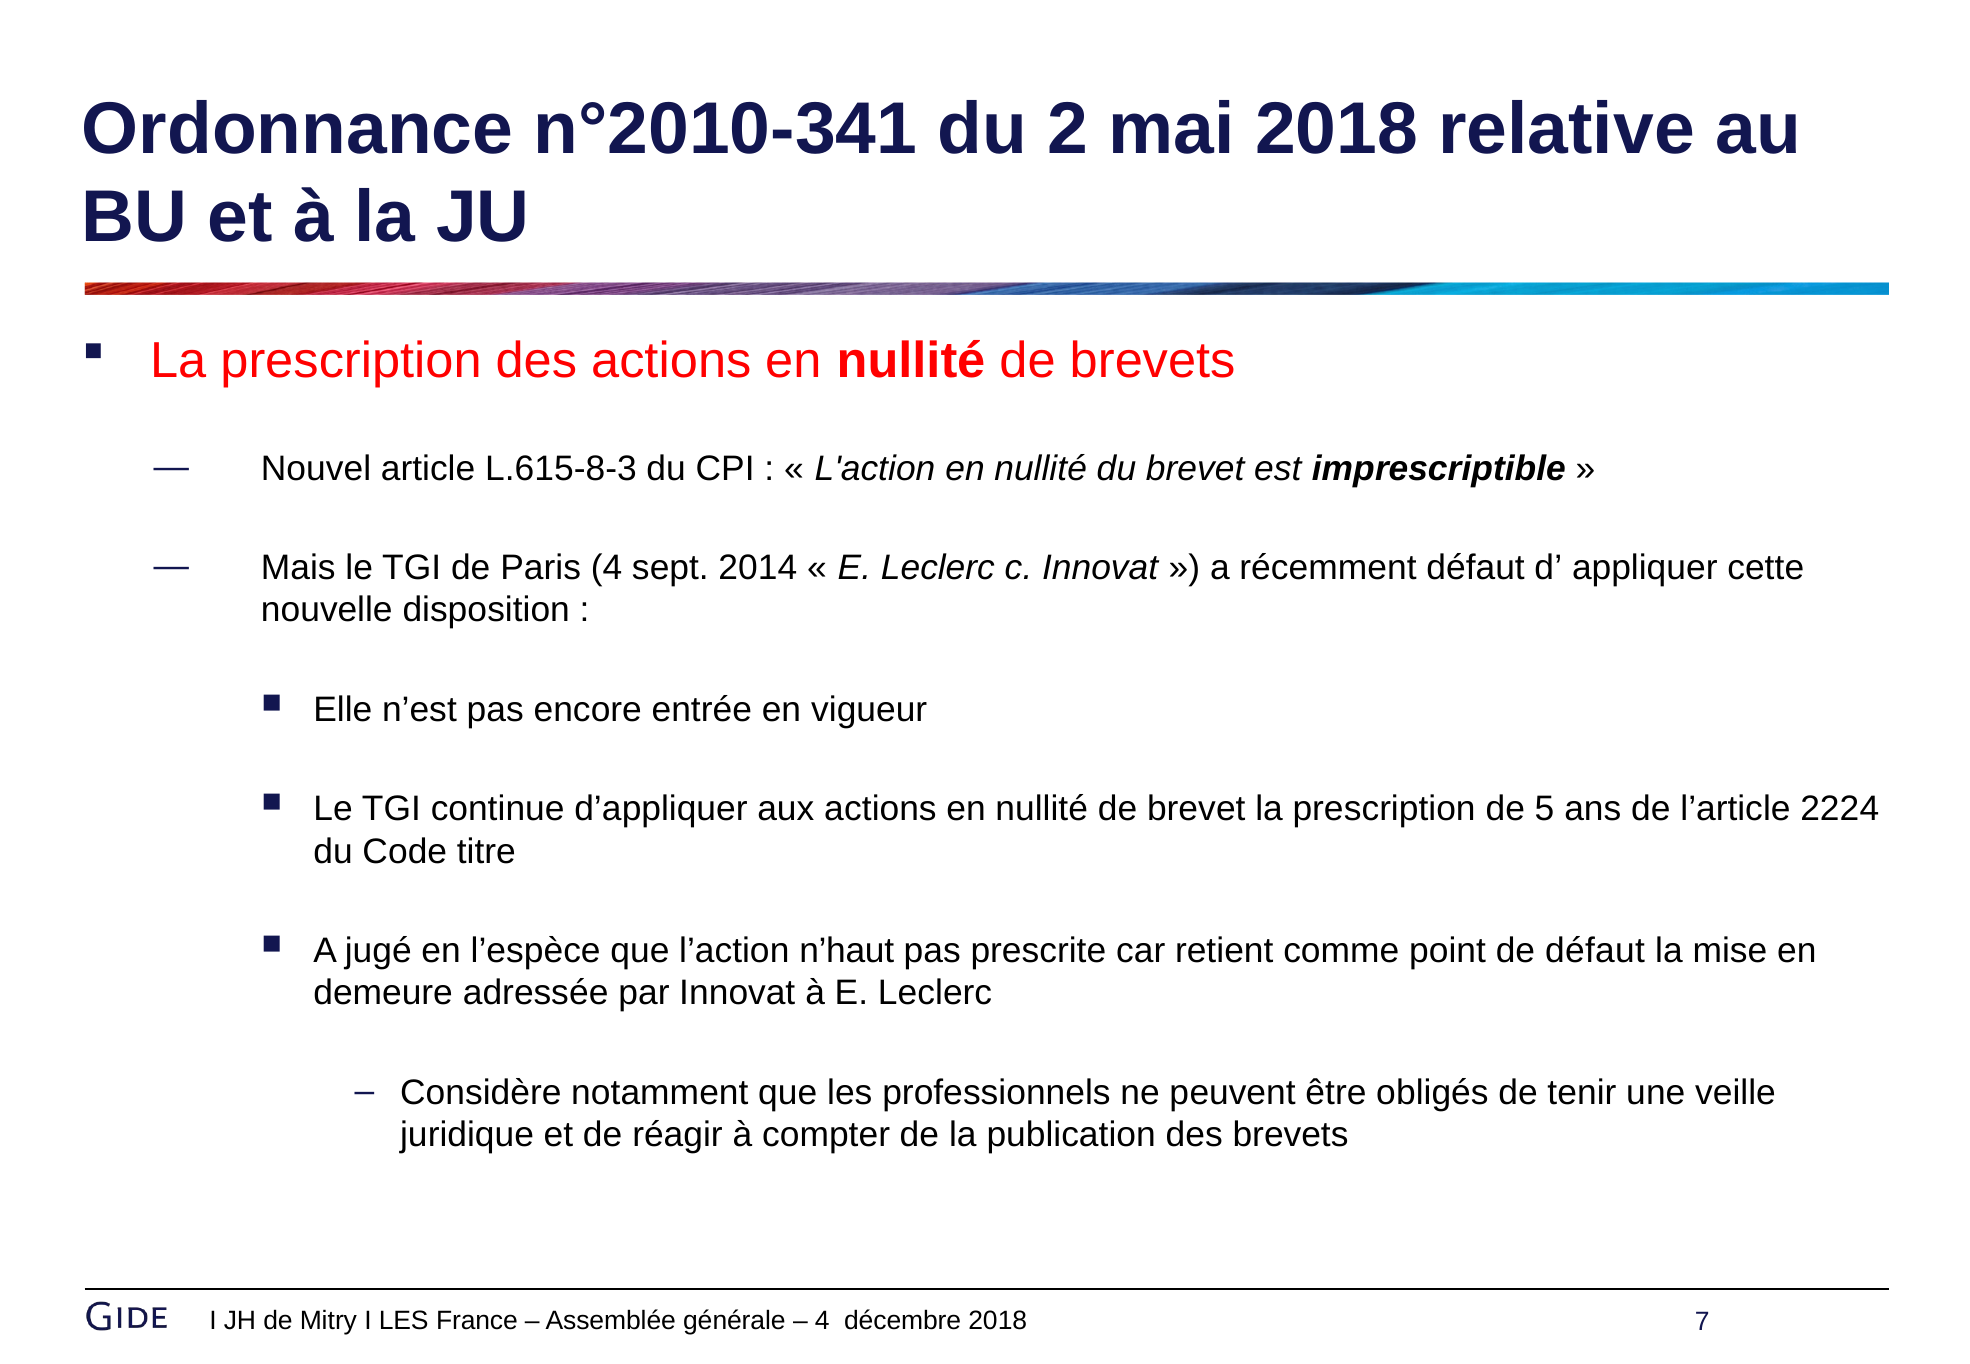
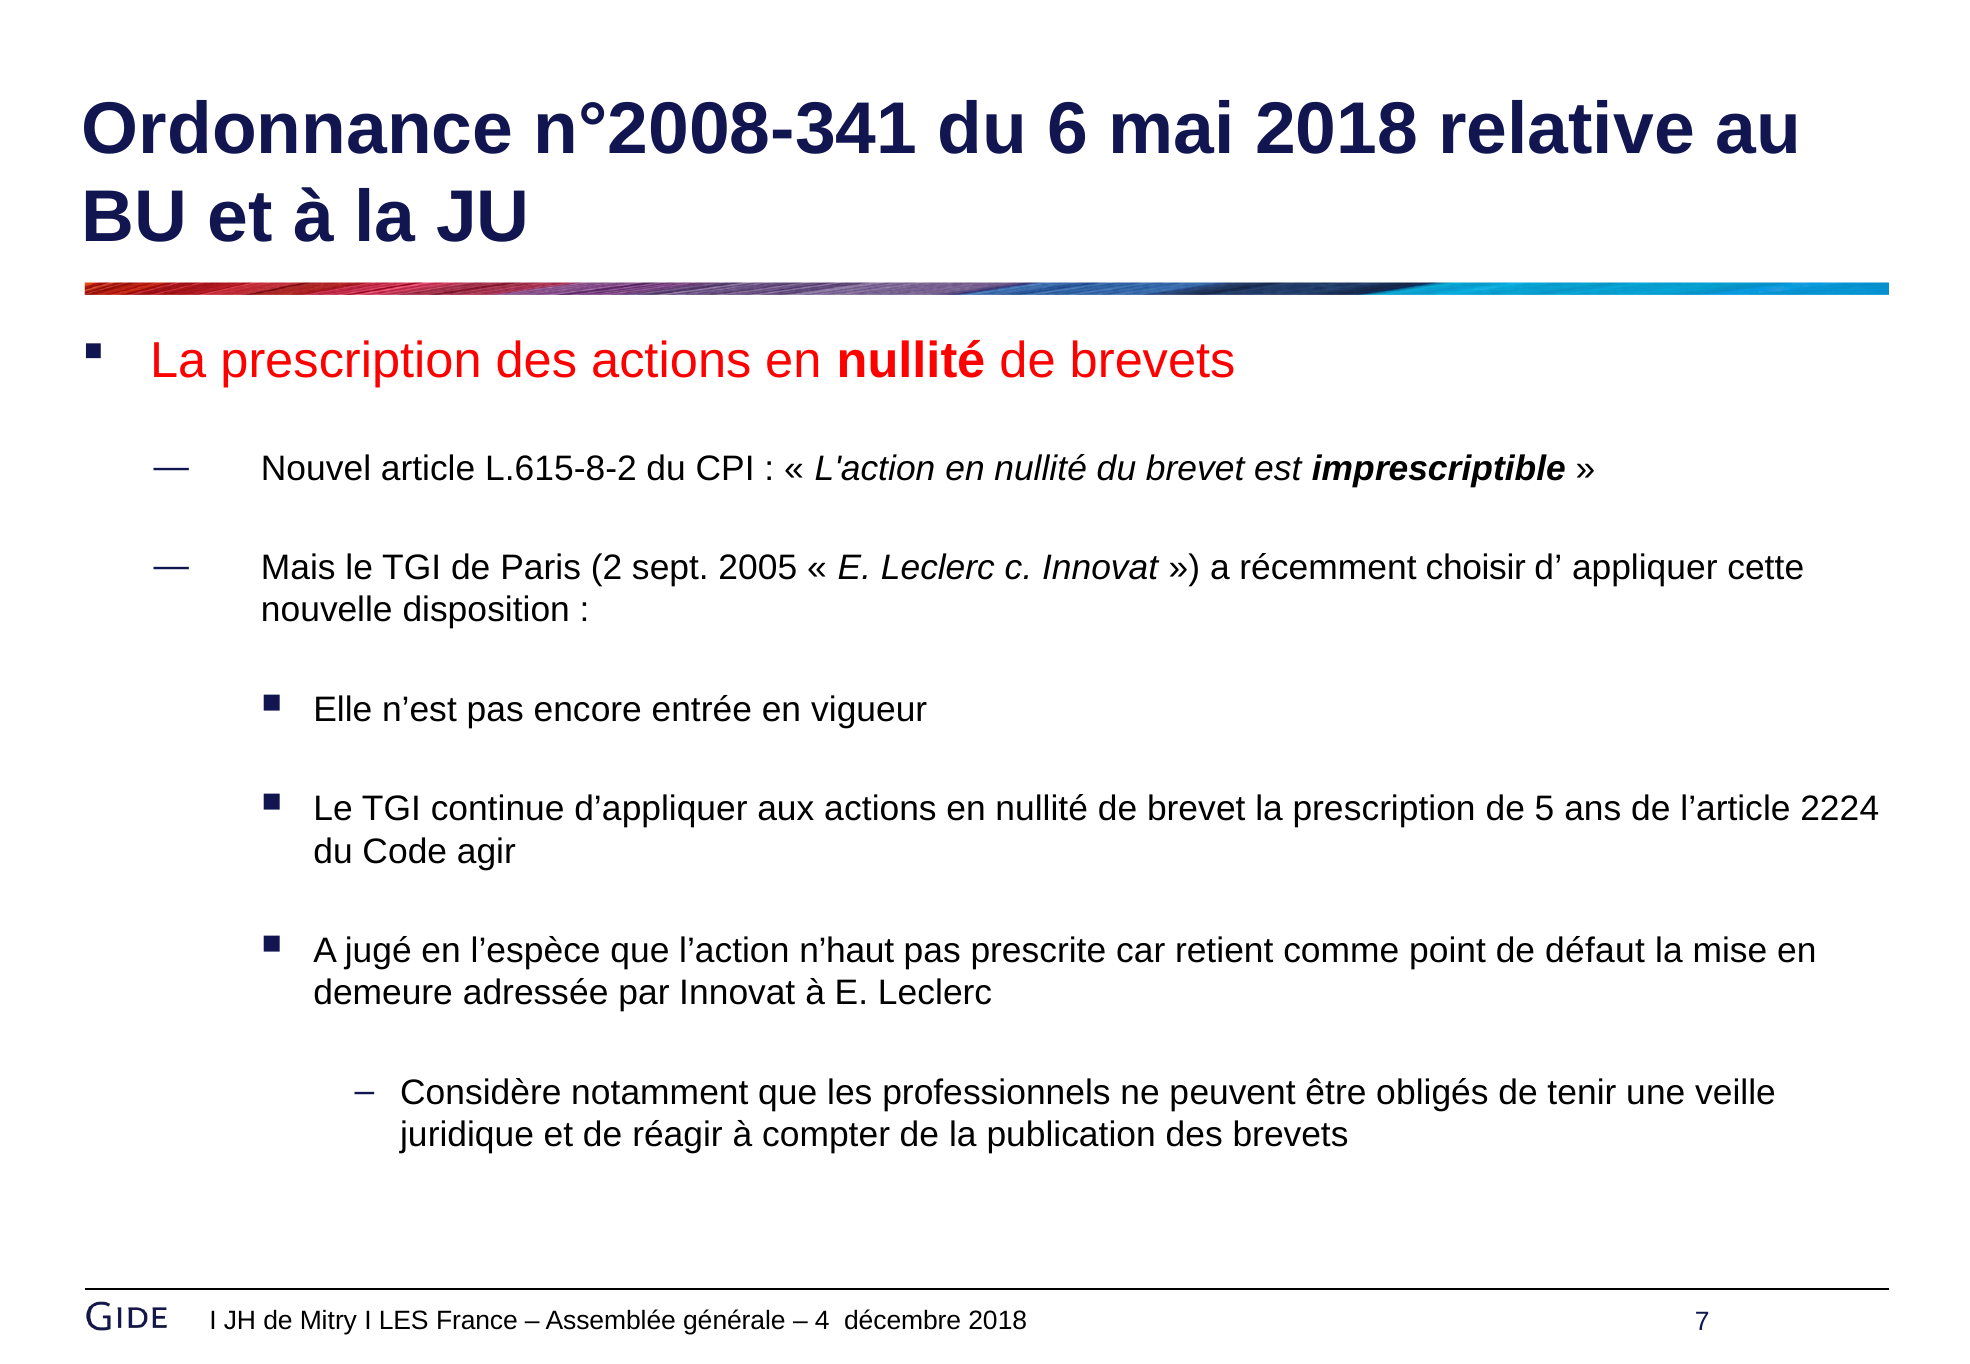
n°2010-341: n°2010-341 -> n°2008-341 (725, 129)
2: 2 -> 6 (1068, 129)
L.615-8-3: L.615-8-3 -> L.615-8-2 (561, 468)
Paris 4: 4 -> 2 (606, 568)
2014: 2014 -> 2005 (758, 568)
récemment défaut: défaut -> choisir (1476, 568)
titre: titre -> agir (486, 851)
